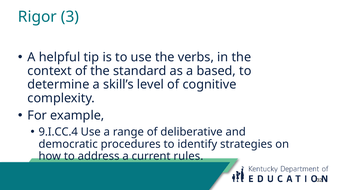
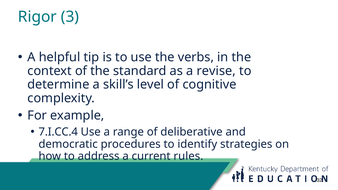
based: based -> revise (216, 71)
9.I.CC.4: 9.I.CC.4 -> 7.I.CC.4 (58, 132)
